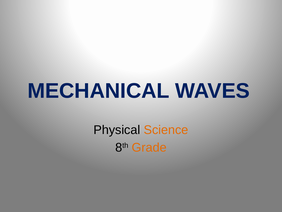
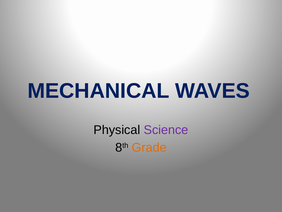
Science colour: orange -> purple (166, 130)
